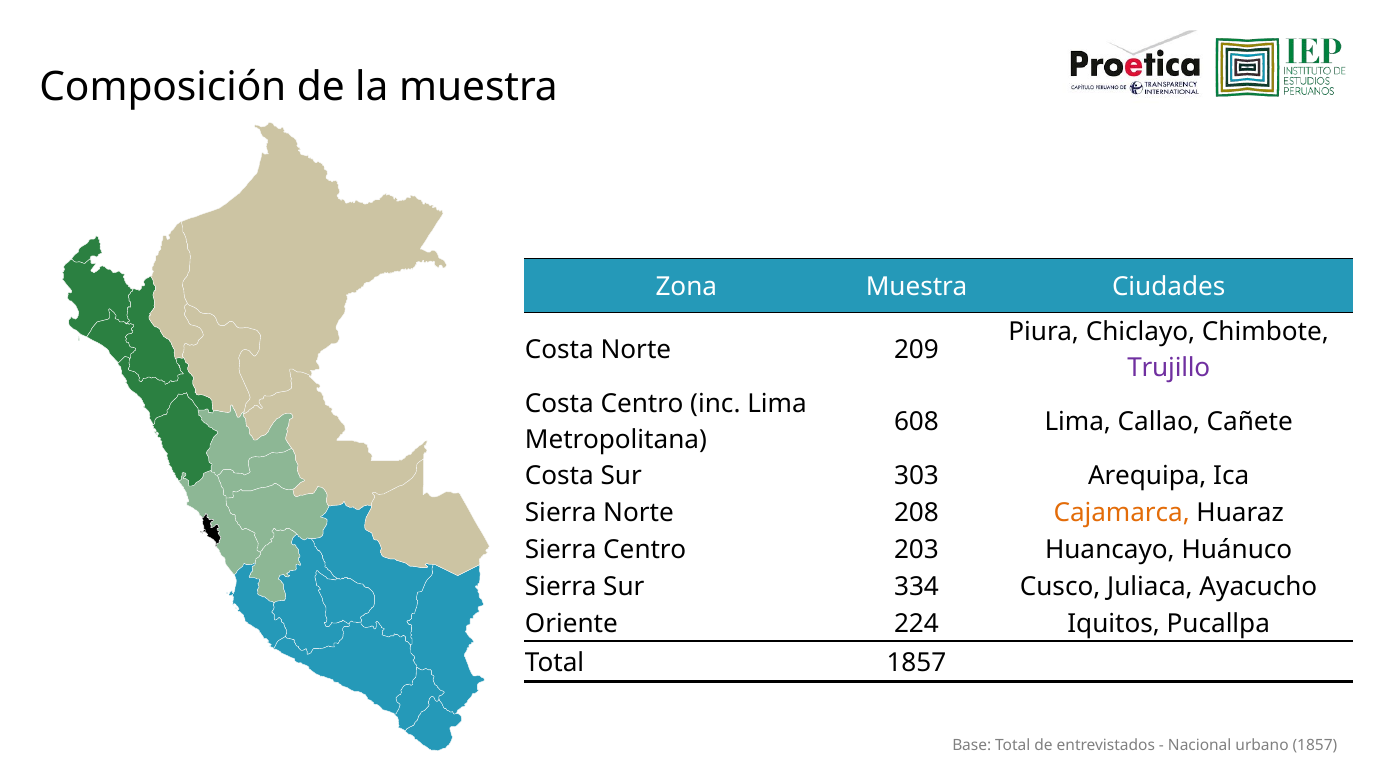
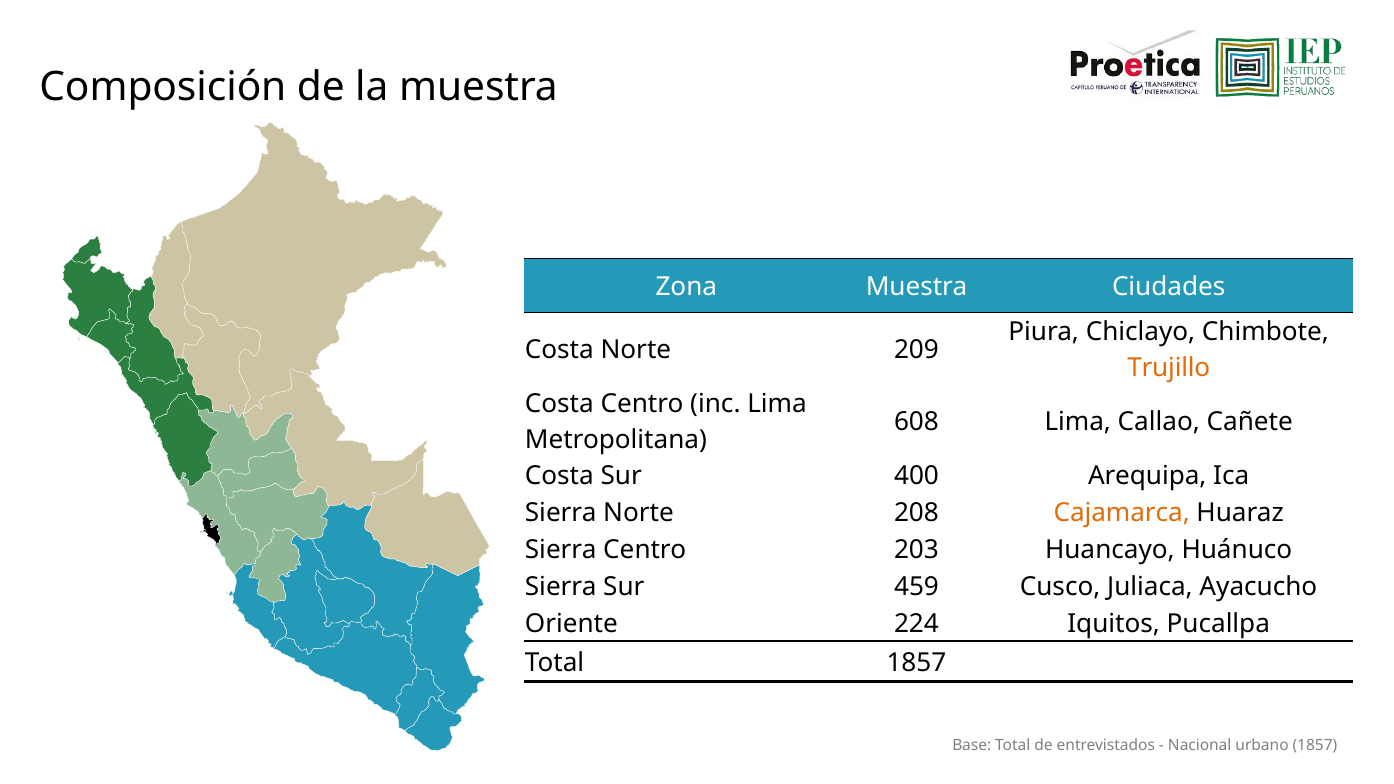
Trujillo colour: purple -> orange (1169, 368)
303: 303 -> 400 (916, 476)
334: 334 -> 459 (916, 587)
